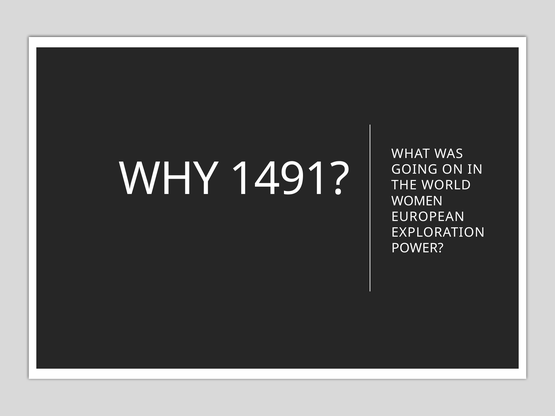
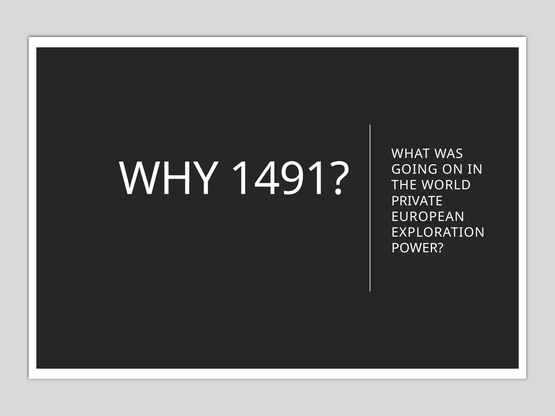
WOMEN: WOMEN -> PRIVATE (417, 201)
